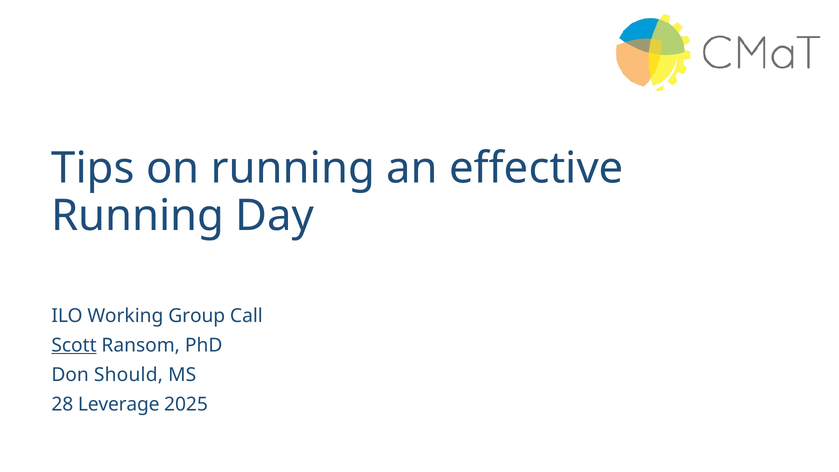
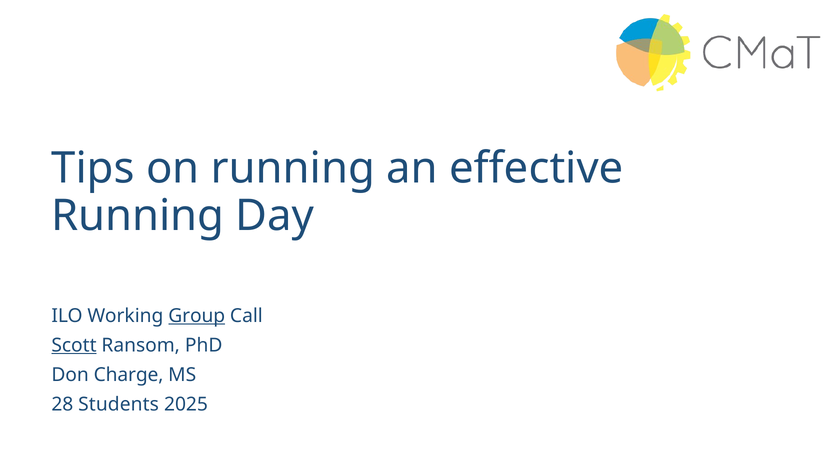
Group underline: none -> present (197, 316)
Should: Should -> Charge (129, 375)
Leverage: Leverage -> Students (119, 404)
